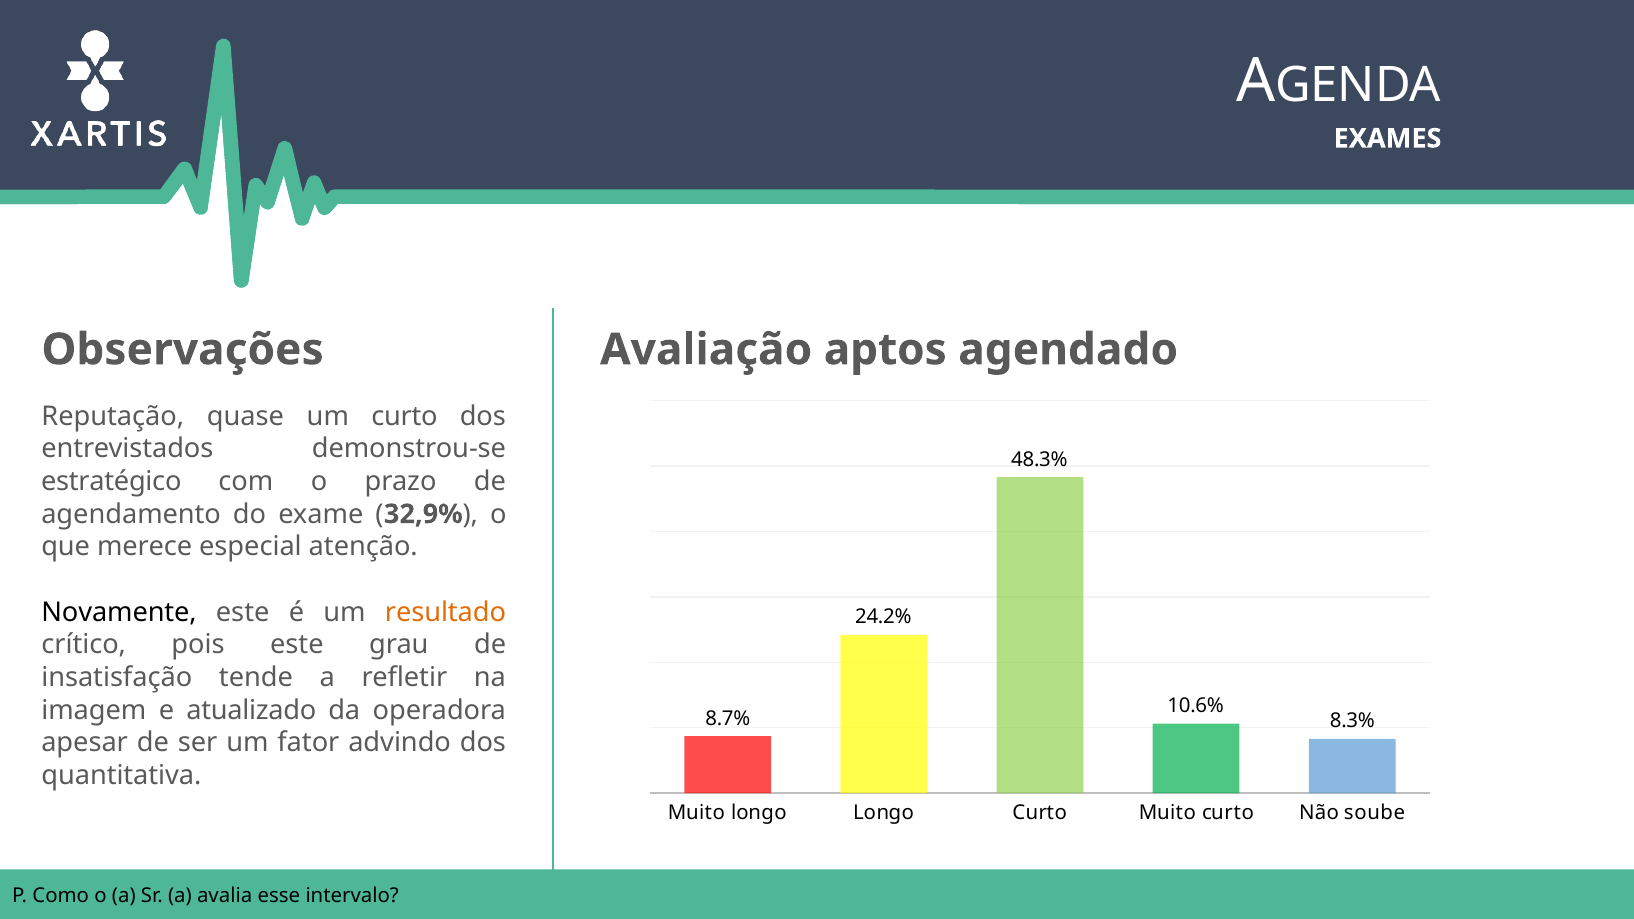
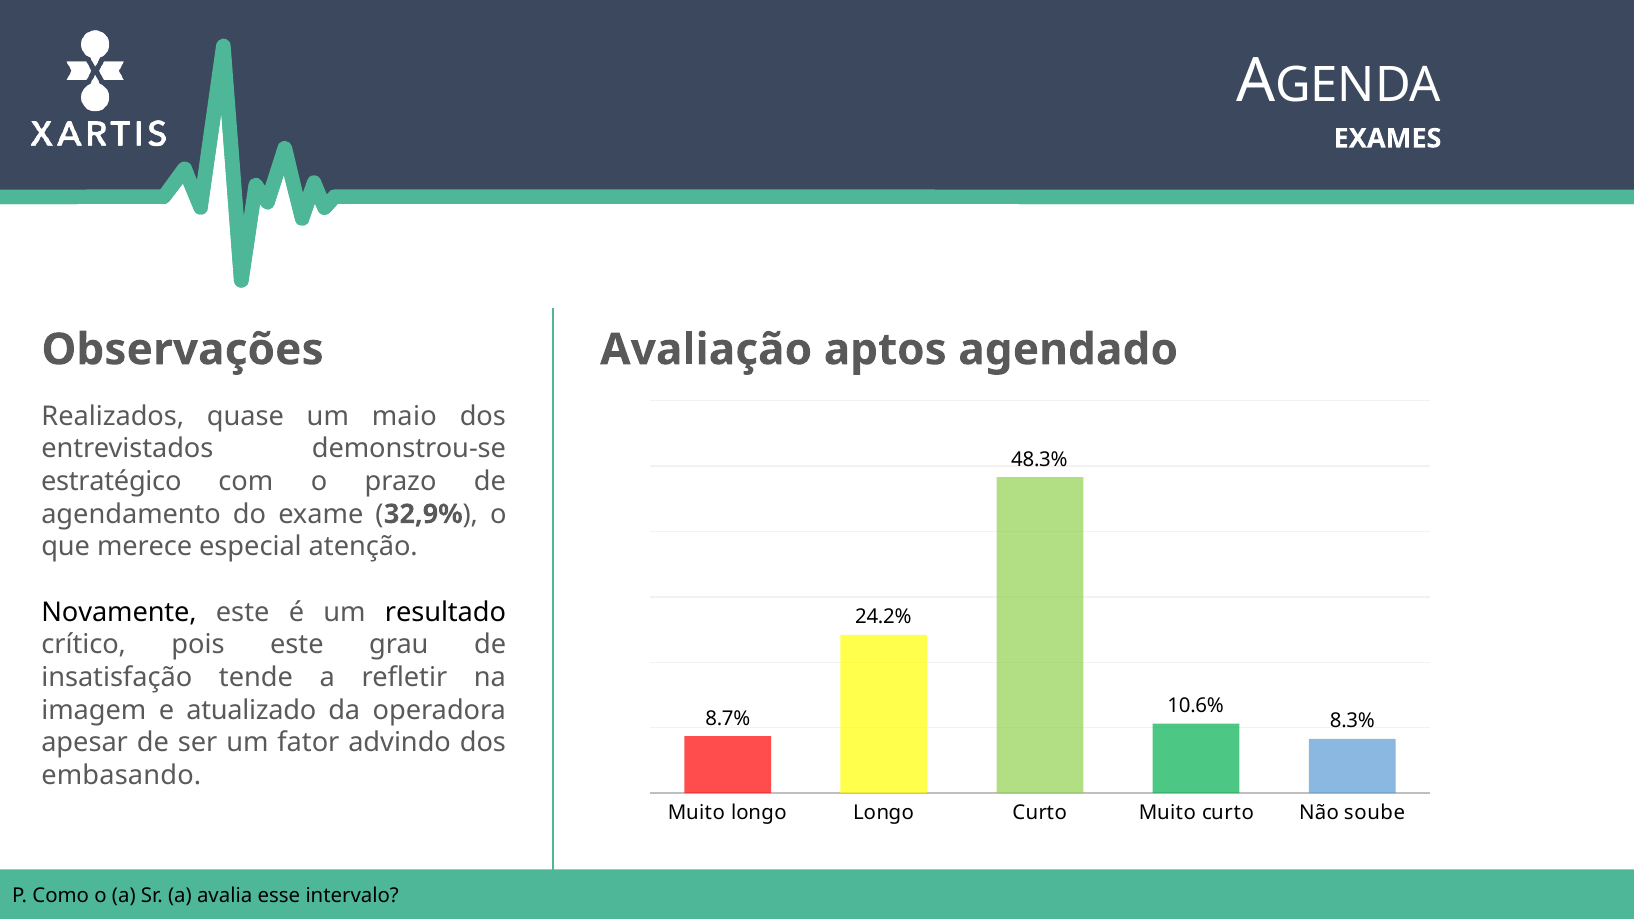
Reputação: Reputação -> Realizados (113, 416)
um curto: curto -> maio (404, 416)
resultado colour: orange -> black (445, 612)
quantitativa: quantitativa -> embasando (121, 775)
